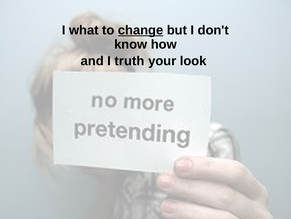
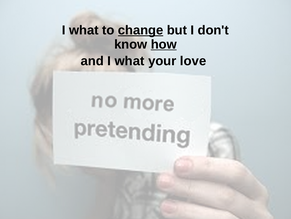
how underline: none -> present (164, 44)
and I truth: truth -> what (130, 61)
look: look -> love (193, 61)
